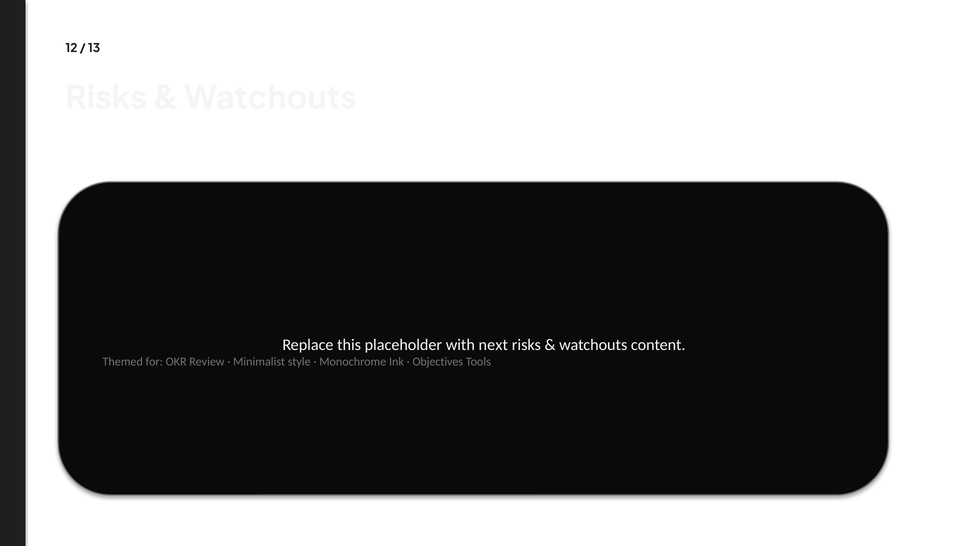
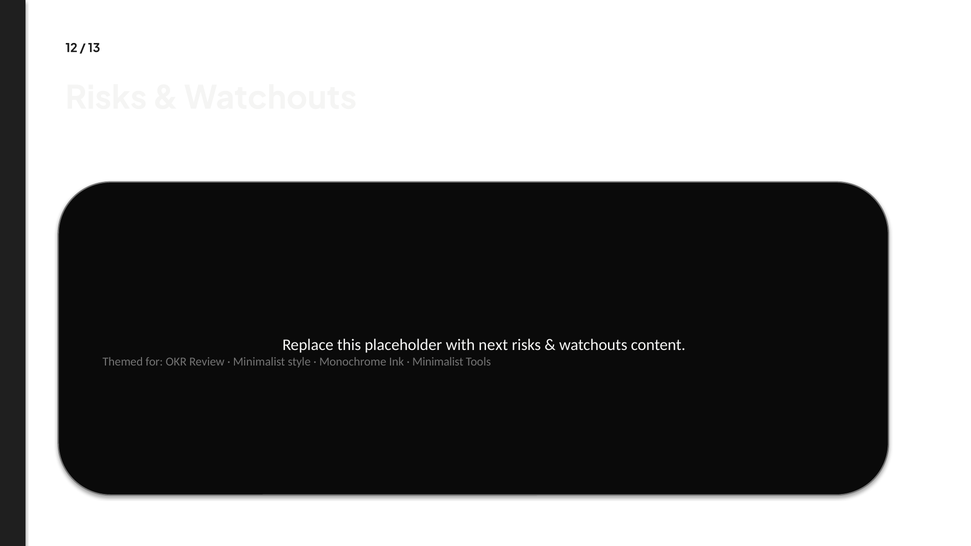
Objectives: Objectives -> Minimalist (438, 362)
